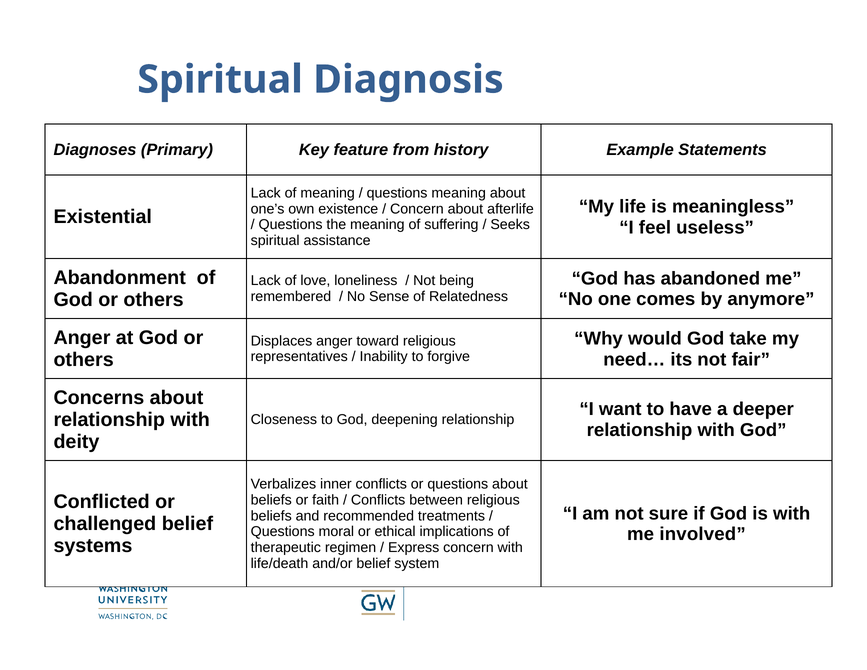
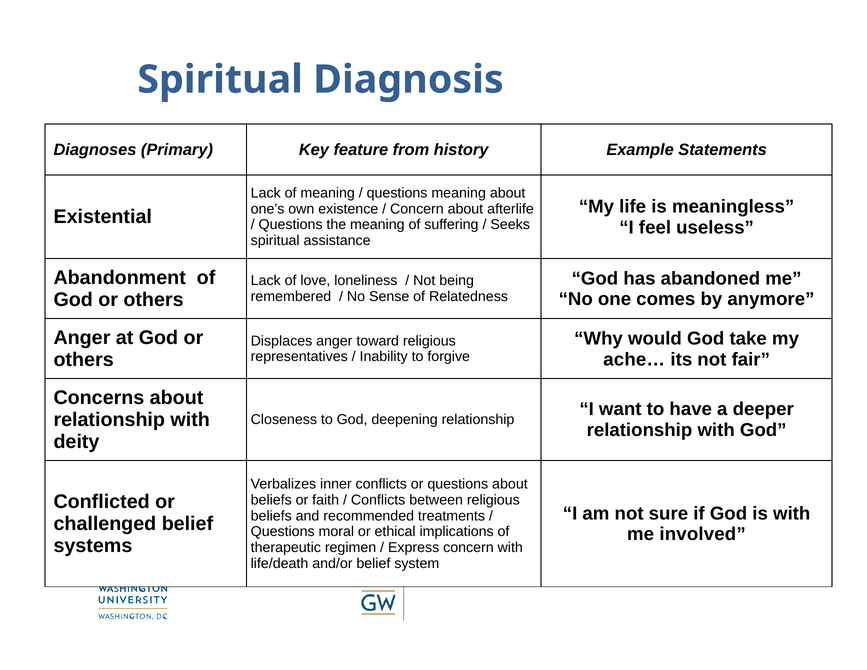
need…: need… -> ache… (634, 359)
